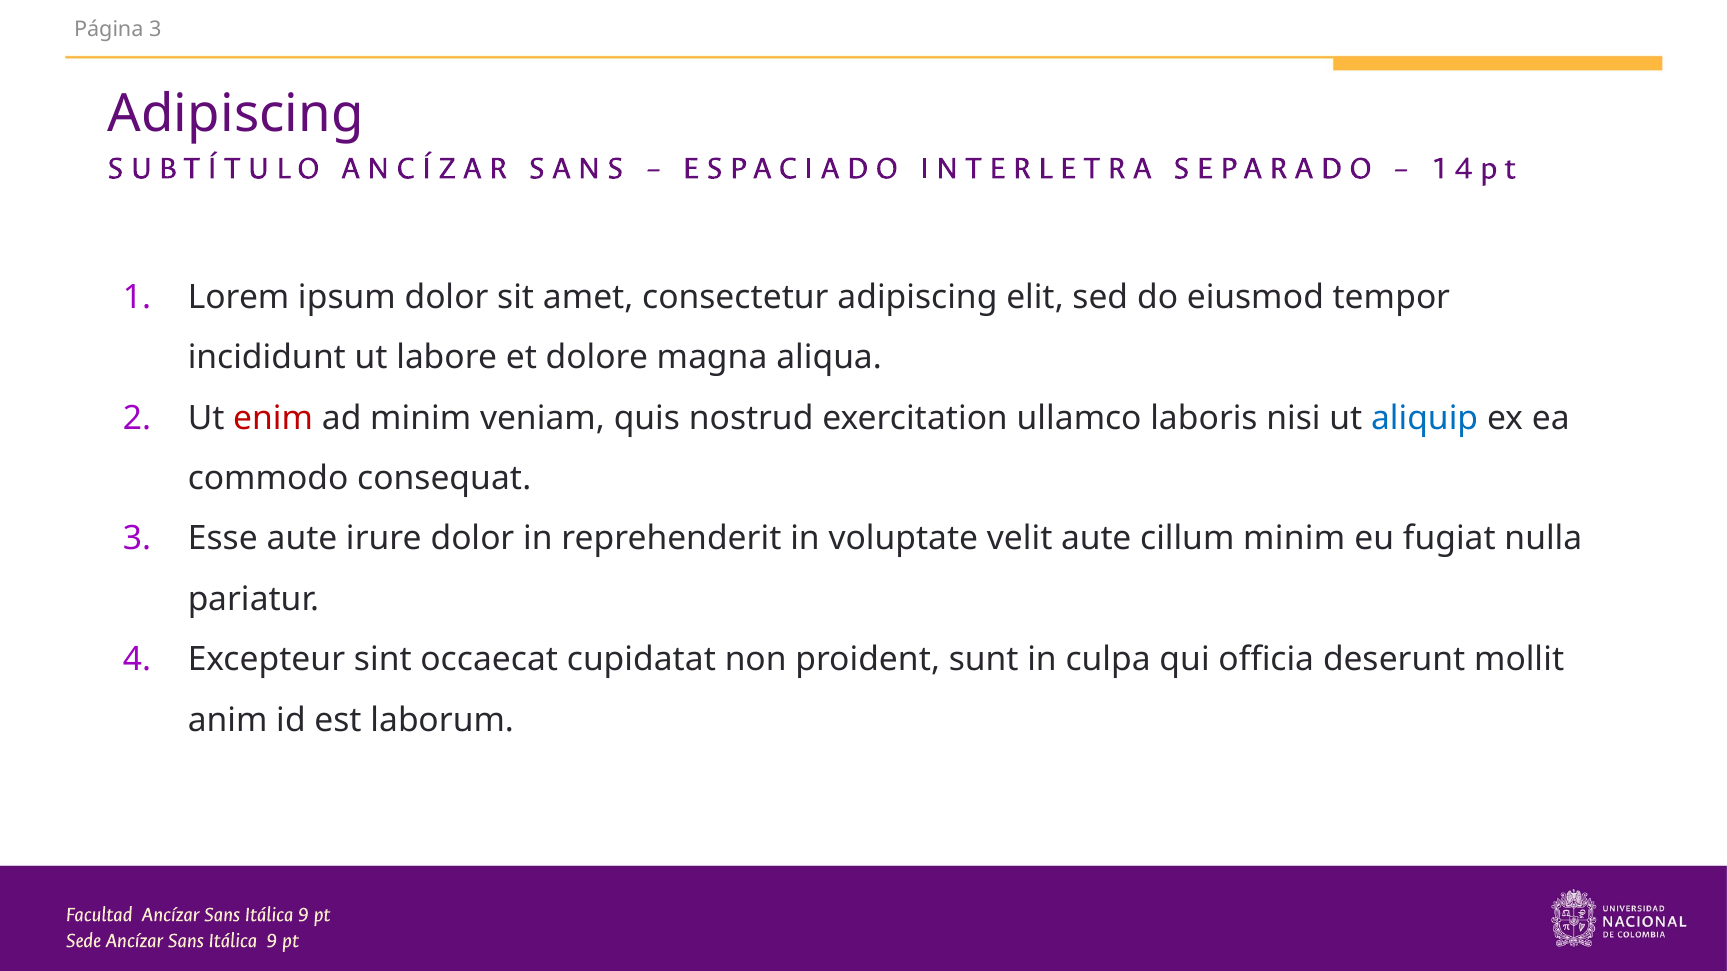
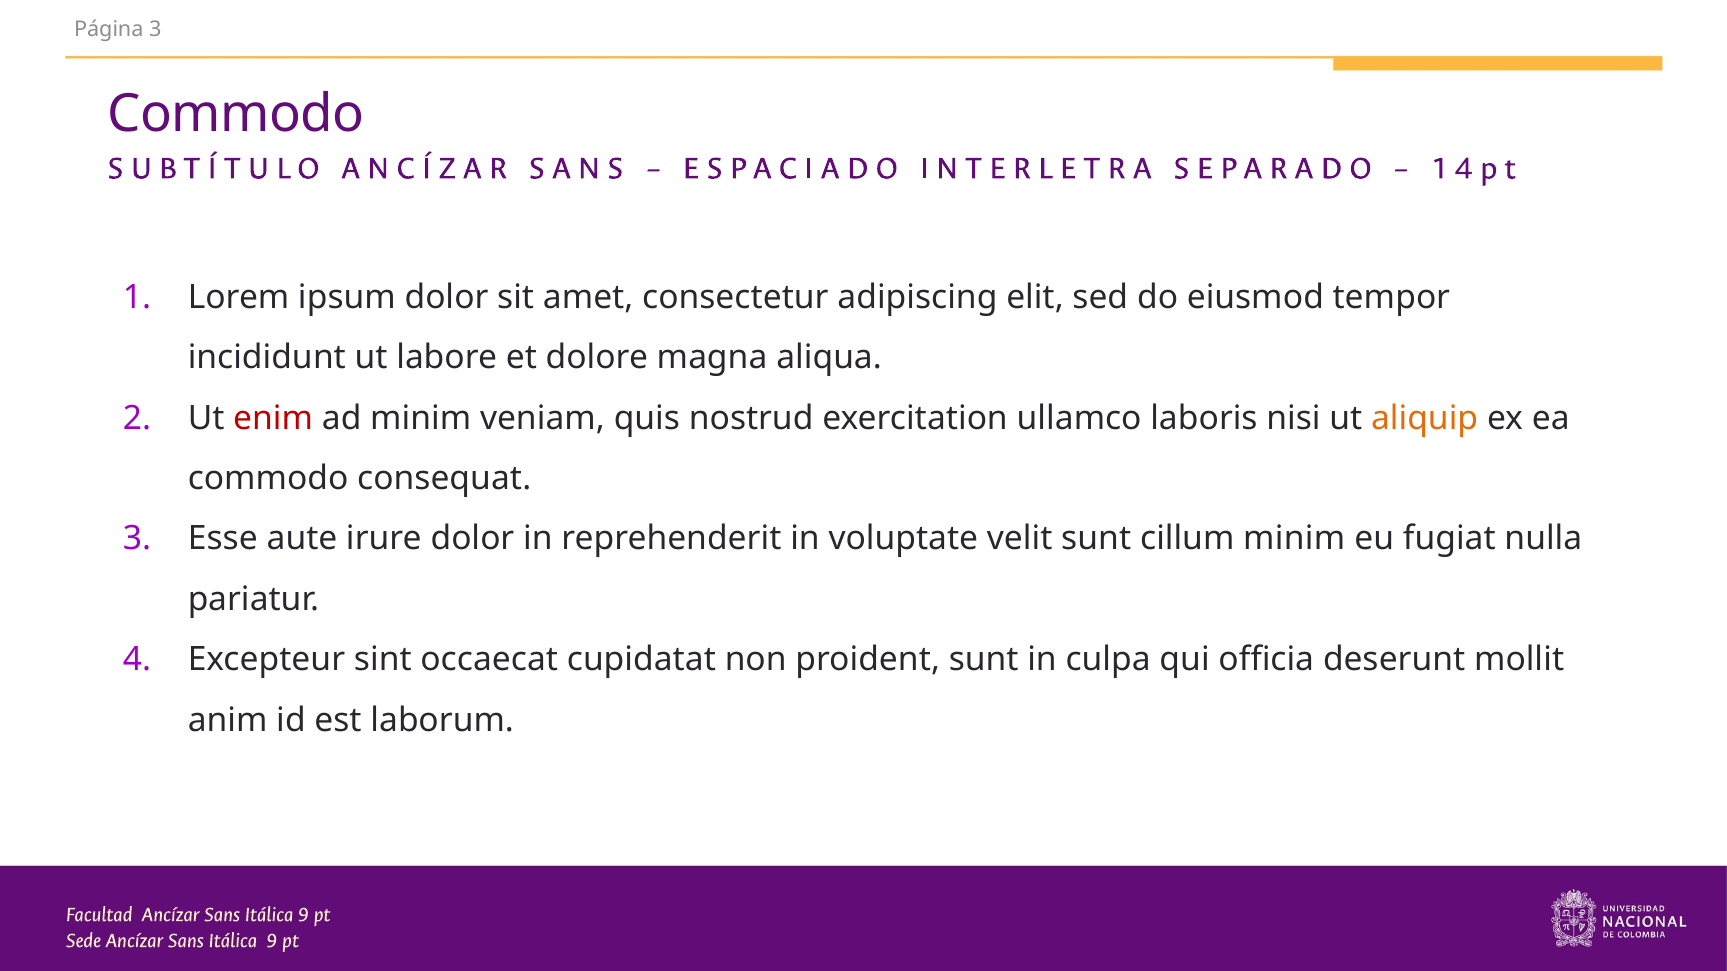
Adipiscing: Adipiscing -> Commodo (236, 114)
aliquip colour: blue -> orange (1425, 418)
velit aute: aute -> sunt (1096, 539)
